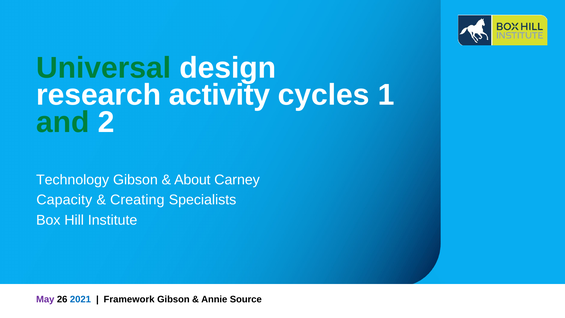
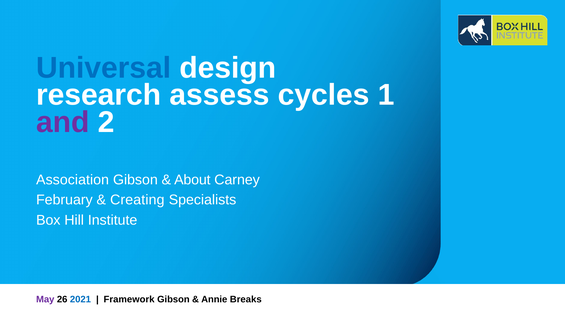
Universal colour: green -> blue (104, 68)
activity: activity -> assess (219, 95)
and colour: green -> purple (63, 122)
Technology: Technology -> Association (73, 180)
Capacity: Capacity -> February (64, 200)
Source: Source -> Breaks (246, 299)
